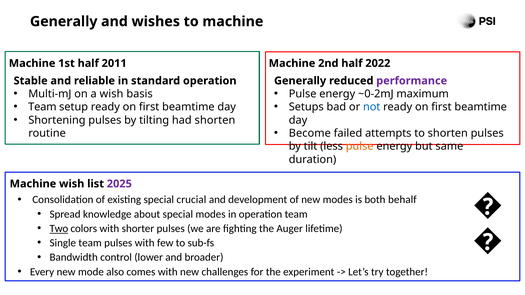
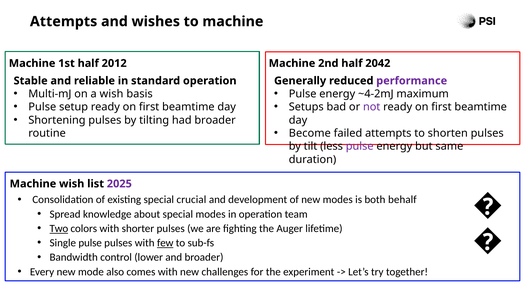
Generally: Generally -> Attempts (64, 22)
2011: 2011 -> 2012 (114, 63)
2022: 2022 -> 2042 (378, 63)
~0-2mJ: ~0-2mJ -> ~4-2mJ (376, 94)
Team: Team -> Pulse (42, 107)
not colour: blue -> purple (372, 107)
had shorten: shorten -> broader (215, 120)
pulse colour: orange -> purple (360, 147)
Single team: team -> pulse (90, 243)
few underline: none -> present (165, 243)
